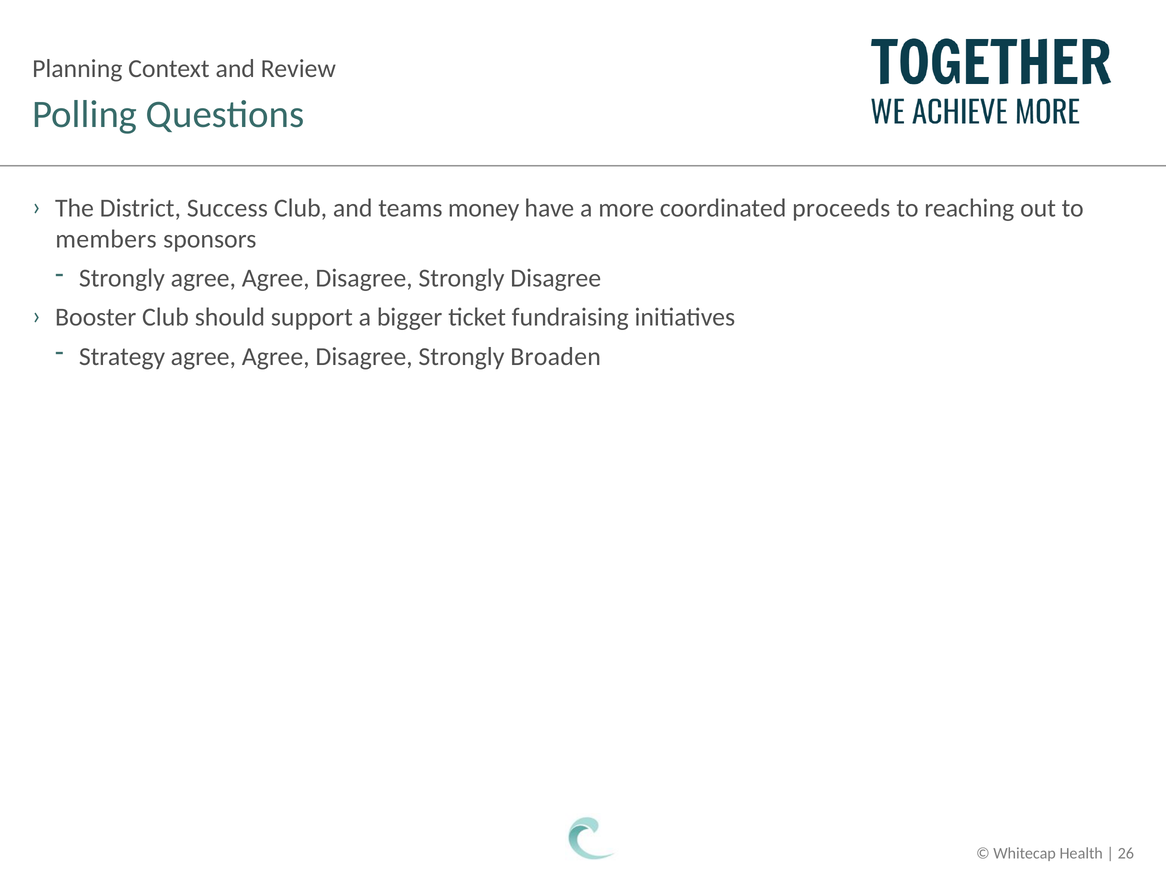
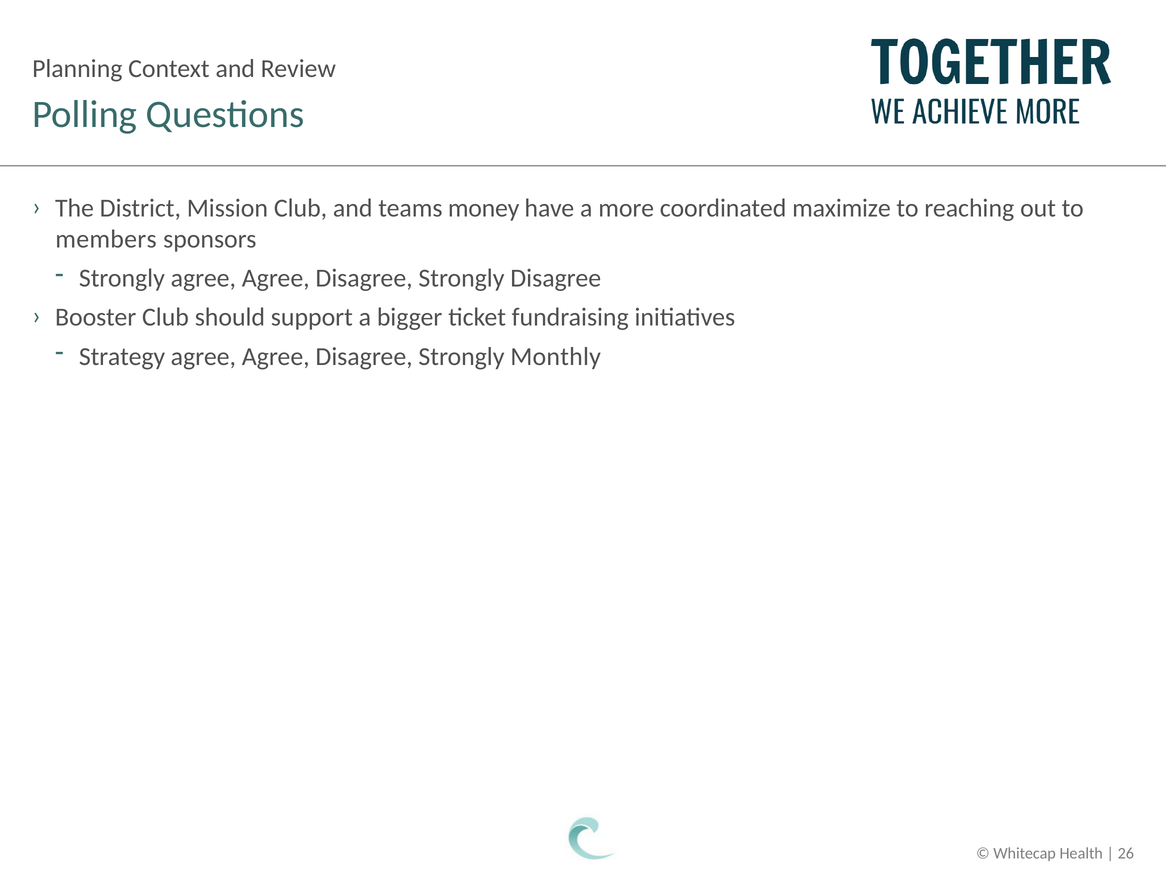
Success: Success -> Mission (227, 208)
proceeds: proceeds -> maximize (841, 208)
Broaden: Broaden -> Monthly (556, 356)
